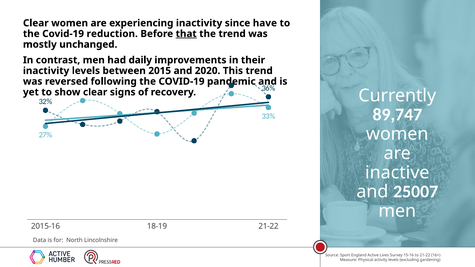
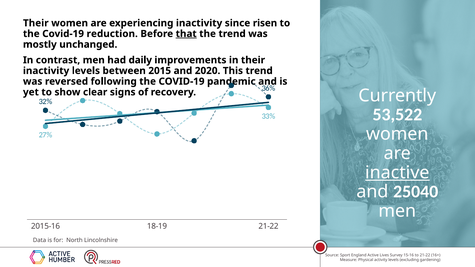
Clear: Clear -> Their (36, 23)
have: have -> risen (265, 23)
89,747: 89,747 -> 53,522 (397, 115)
inactive underline: none -> present (397, 173)
25007: 25007 -> 25040 (416, 192)
